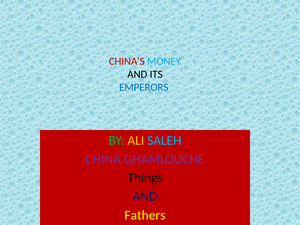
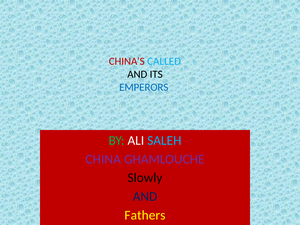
MONEY: MONEY -> CALLED (164, 61)
ALI colour: yellow -> white (136, 140)
Things: Things -> Slowly (145, 178)
